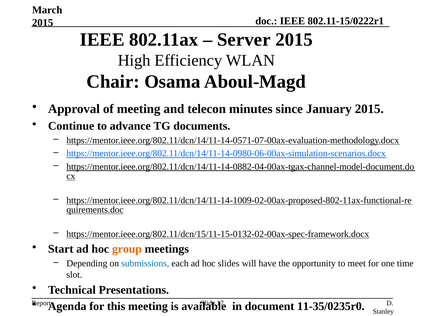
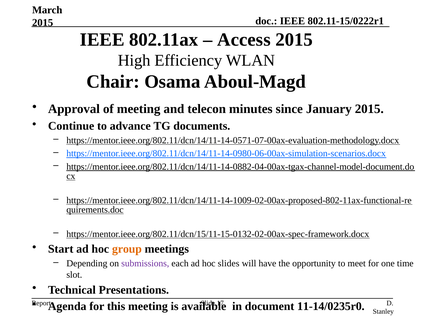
Server: Server -> Access (244, 40)
submissions colour: blue -> purple (145, 263)
11-35/0235r0: 11-35/0235r0 -> 11-14/0235r0 (331, 306)
